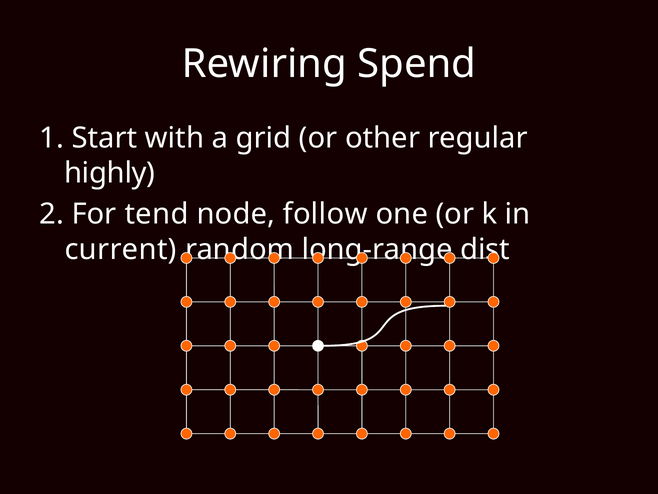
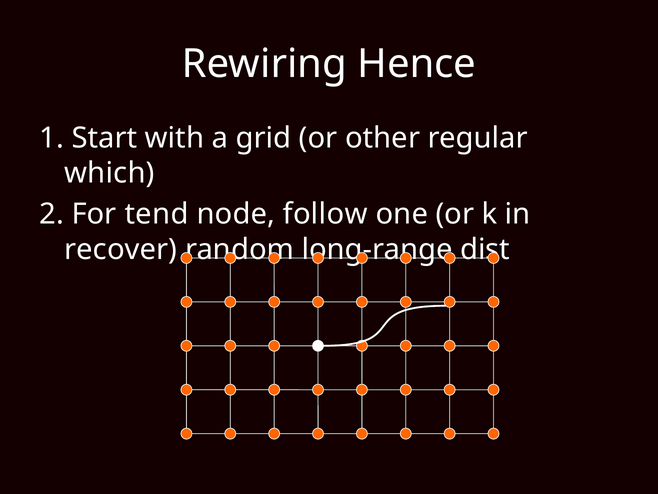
Spend: Spend -> Hence (417, 64)
highly: highly -> which (109, 173)
current: current -> recover (121, 249)
